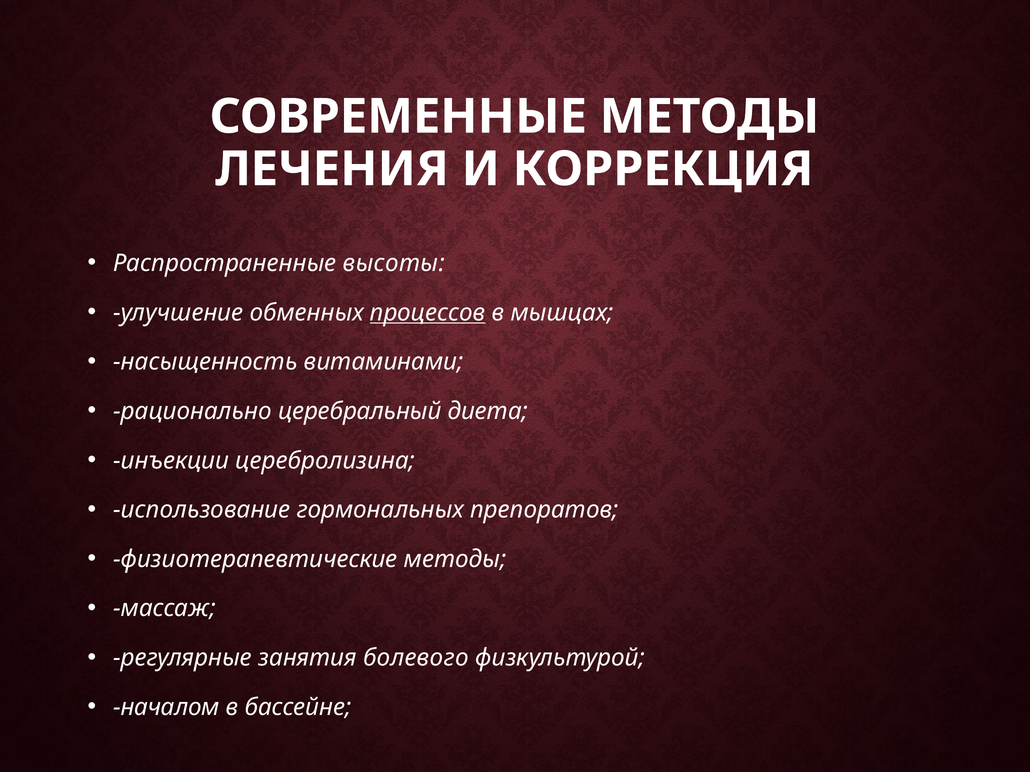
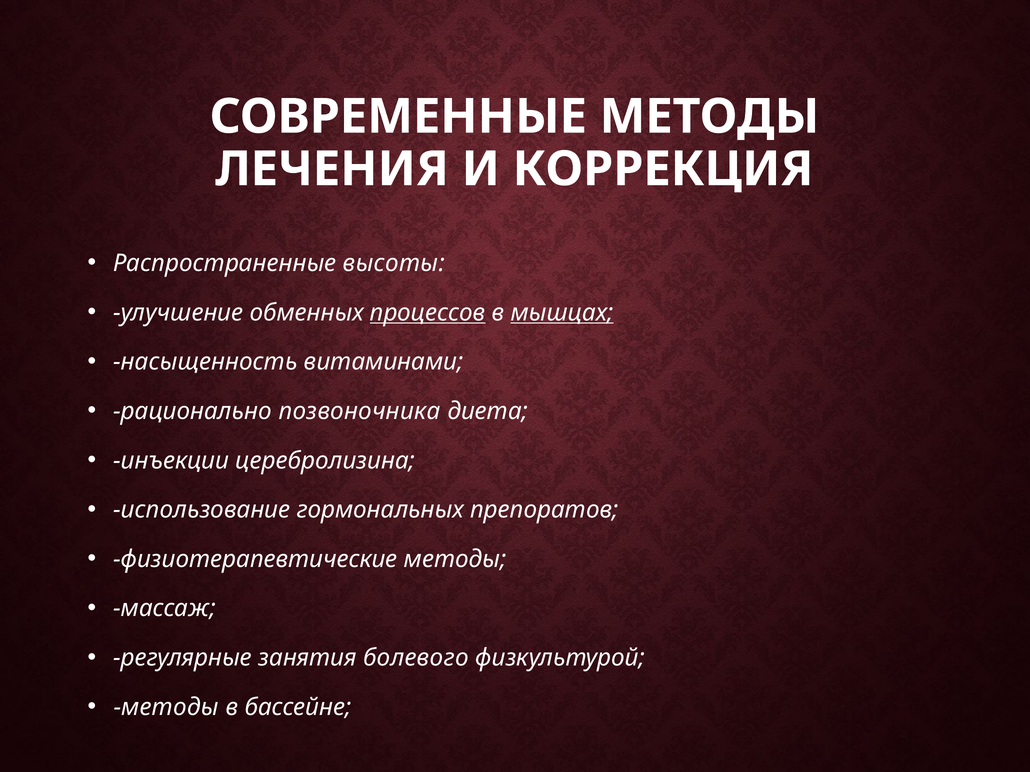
мышцах underline: none -> present (562, 313)
церебральный: церебральный -> позвоночника (360, 411)
началом: началом -> методы (166, 708)
